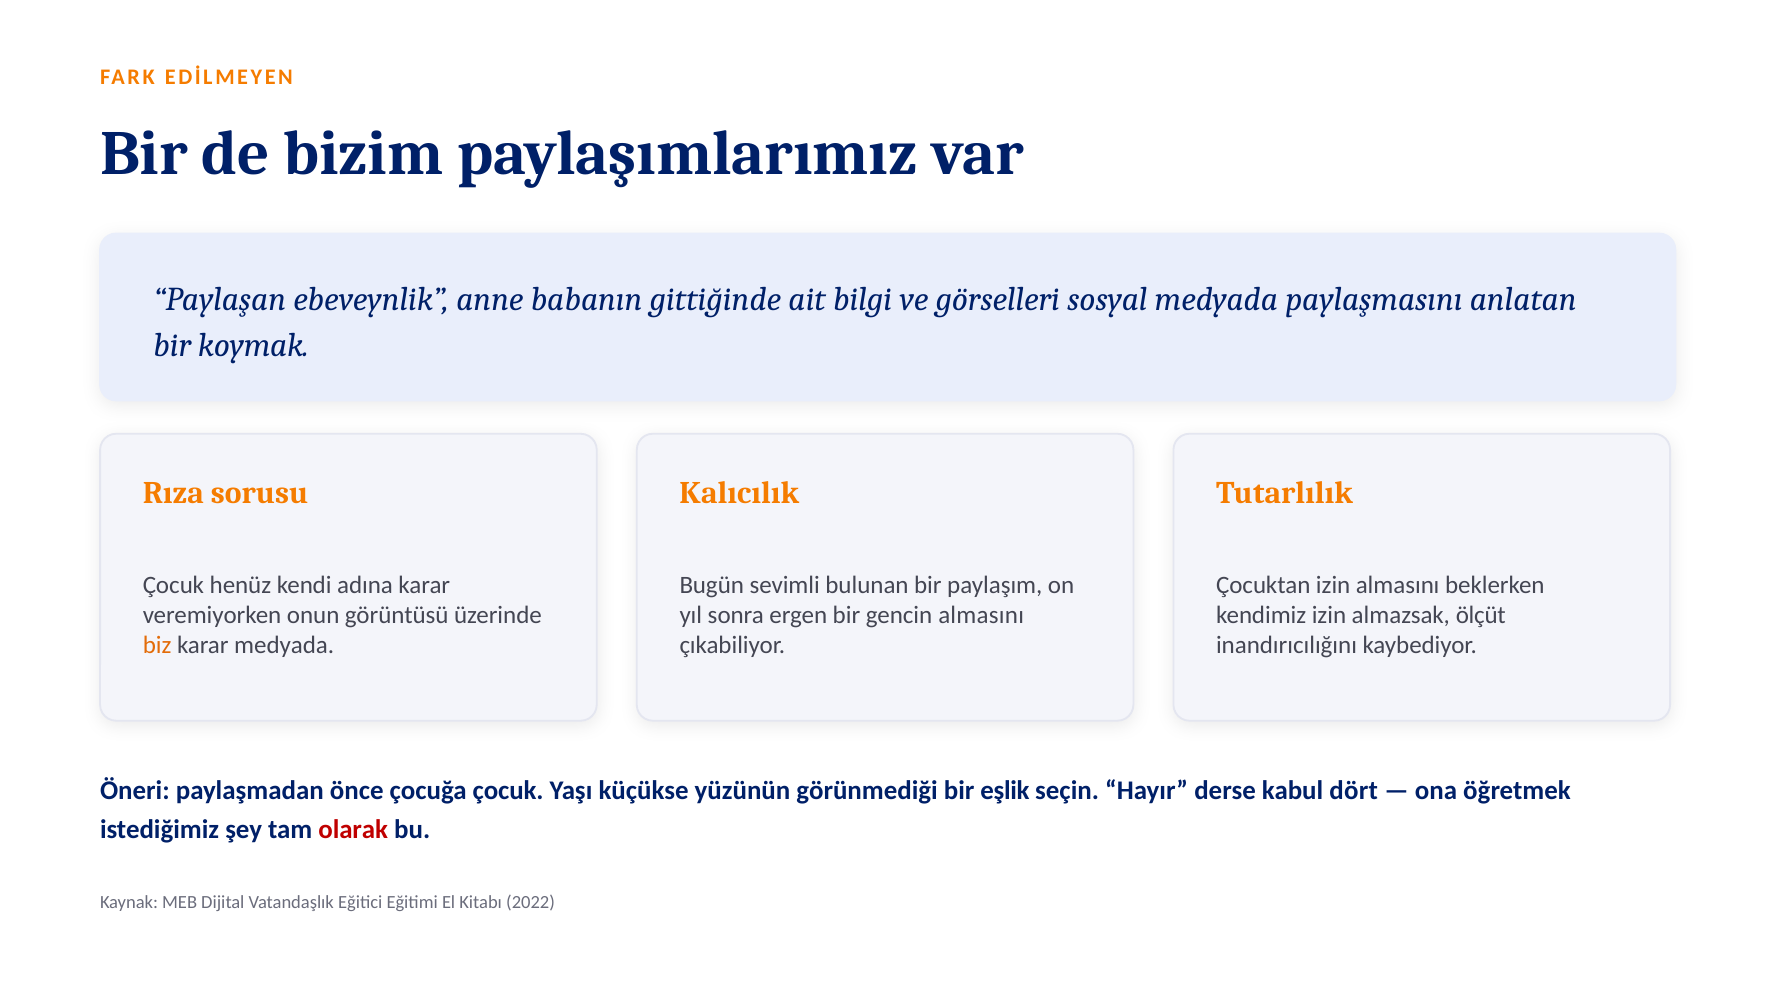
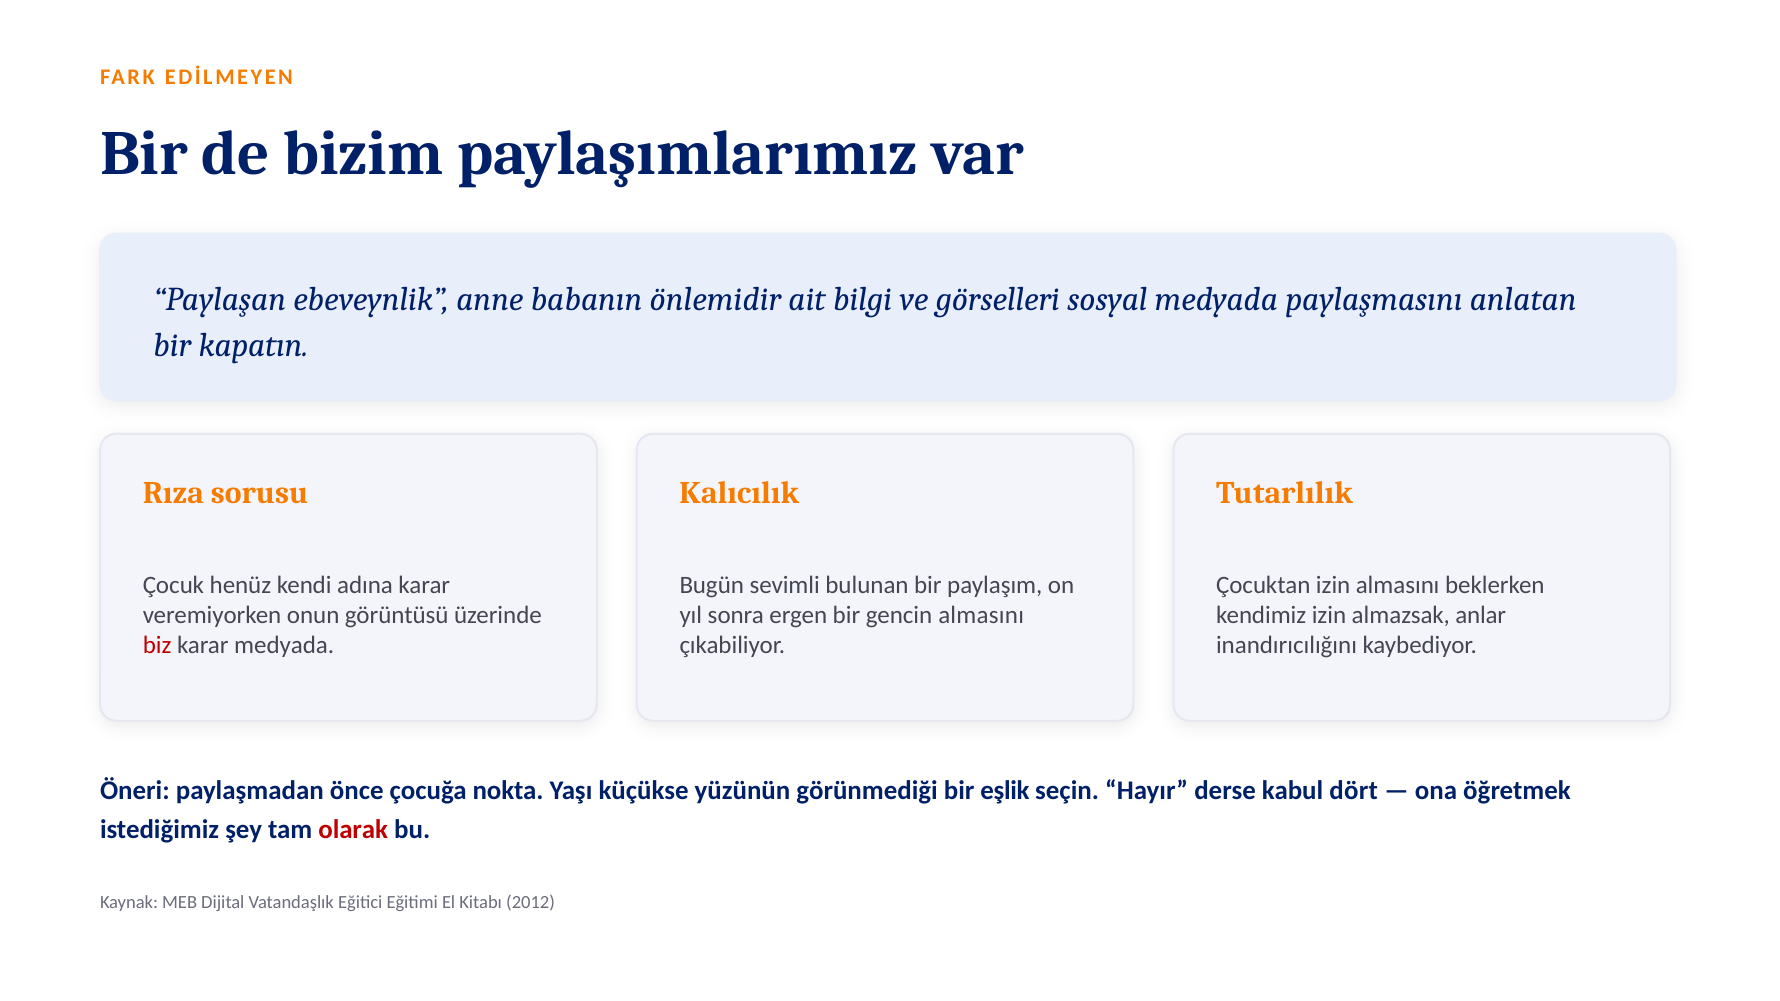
gittiğinde: gittiğinde -> önlemidir (715, 299)
koymak: koymak -> kapatın (253, 346)
ölçüt: ölçüt -> anlar (1481, 615)
biz colour: orange -> red (157, 645)
çocuğa çocuk: çocuk -> nokta (508, 791)
2022: 2022 -> 2012 (531, 902)
